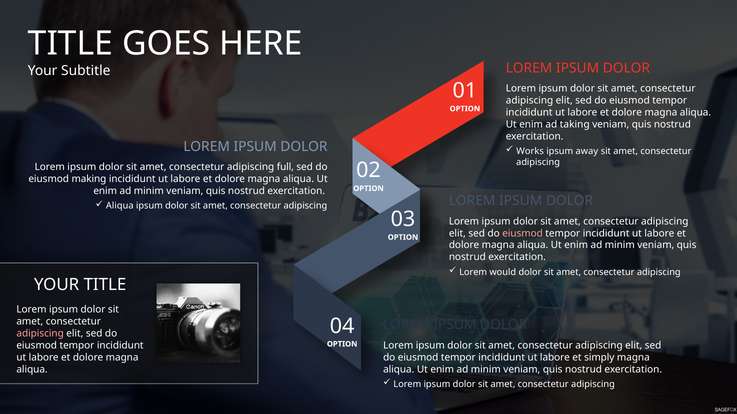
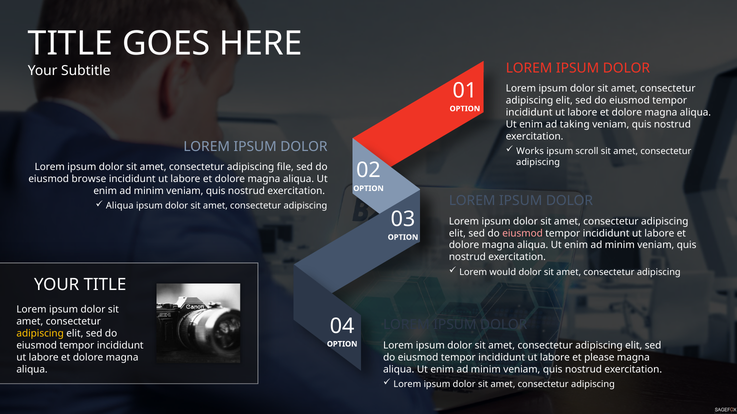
away: away -> scroll (587, 152)
full: full -> file (285, 167)
making: making -> browse (89, 179)
adipiscing colour: pink -> yellow (40, 334)
simply: simply -> please (599, 358)
